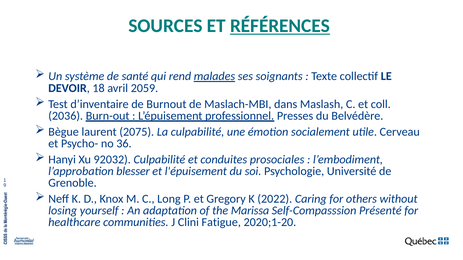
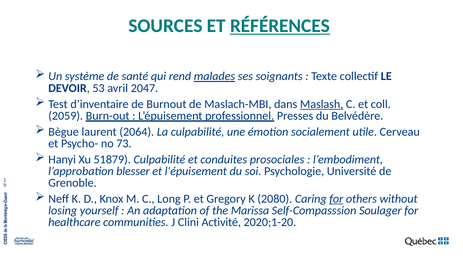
18: 18 -> 53 (99, 88)
2059: 2059 -> 2047 (144, 88)
Maslash underline: none -> present (322, 104)
2036: 2036 -> 2059 (66, 116)
2075: 2075 -> 2064 (137, 132)
36: 36 -> 73 (124, 144)
92032: 92032 -> 51879 (112, 160)
2022: 2022 -> 2080 (275, 199)
for underline: none -> present (336, 199)
Présenté: Présenté -> Soulager (380, 211)
Fatigue: Fatigue -> Activité (221, 223)
